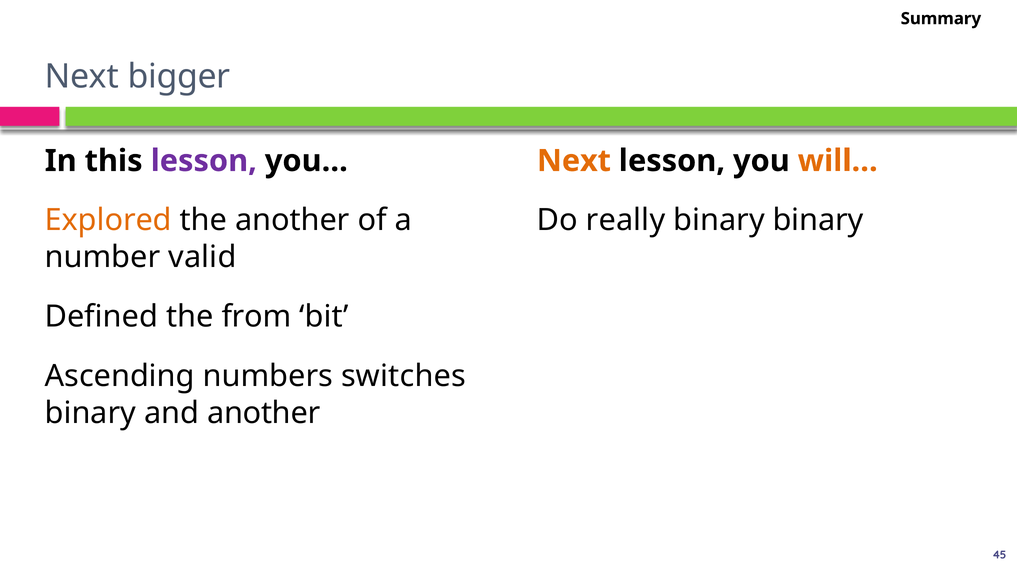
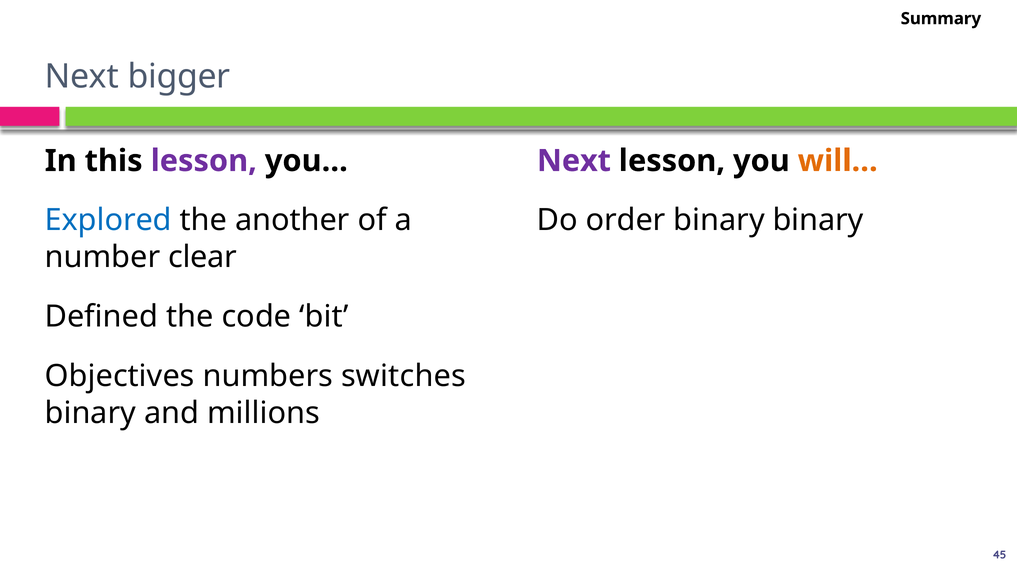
Next colour: orange -> purple (574, 161)
Explored colour: orange -> blue (108, 220)
really: really -> order (626, 220)
valid: valid -> clear (203, 257)
from: from -> code (256, 317)
Ascending: Ascending -> Objectives (120, 376)
and another: another -> millions (264, 413)
